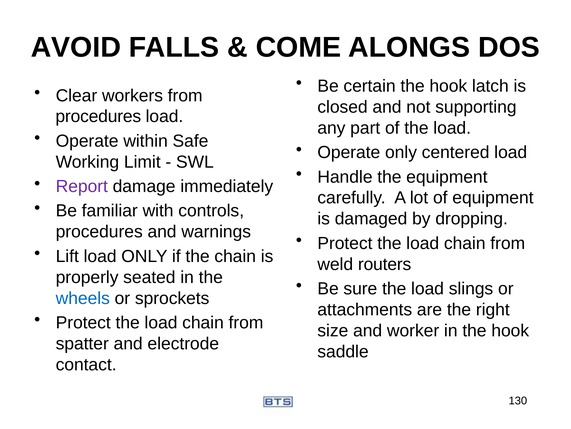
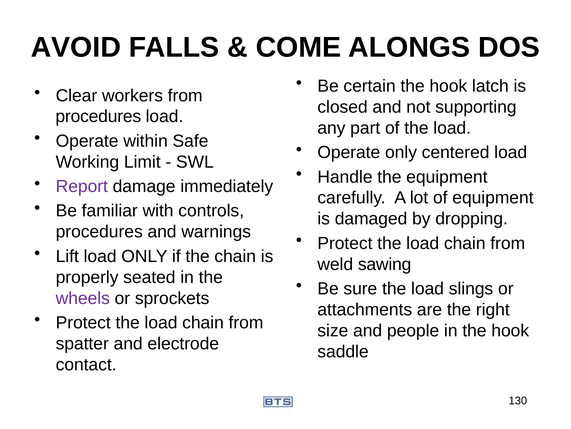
routers: routers -> sawing (385, 264)
wheels colour: blue -> purple (83, 298)
worker: worker -> people (413, 330)
